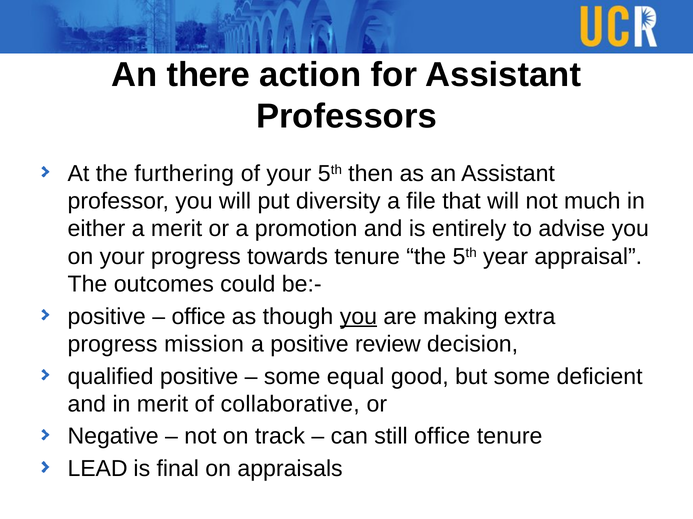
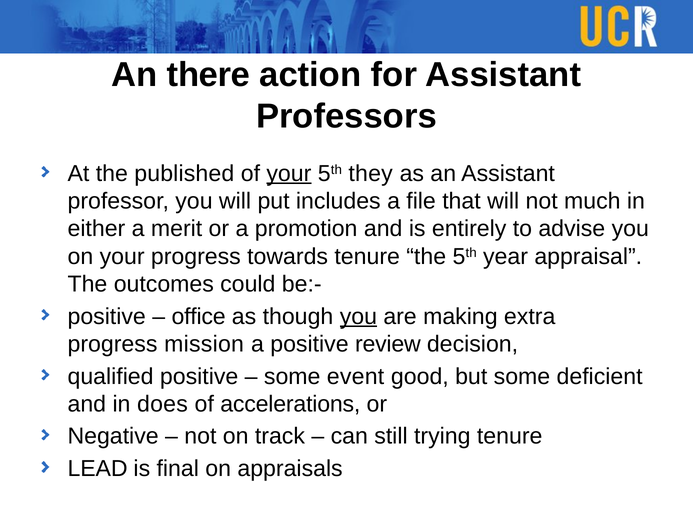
furthering: furthering -> published (184, 174)
your underline: none -> present (289, 174)
then: then -> they (371, 174)
diversity: diversity -> includes (338, 201)
equal: equal -> event (356, 377)
in merit: merit -> does (162, 405)
collaborative: collaborative -> accelerations (290, 405)
still office: office -> trying (442, 437)
